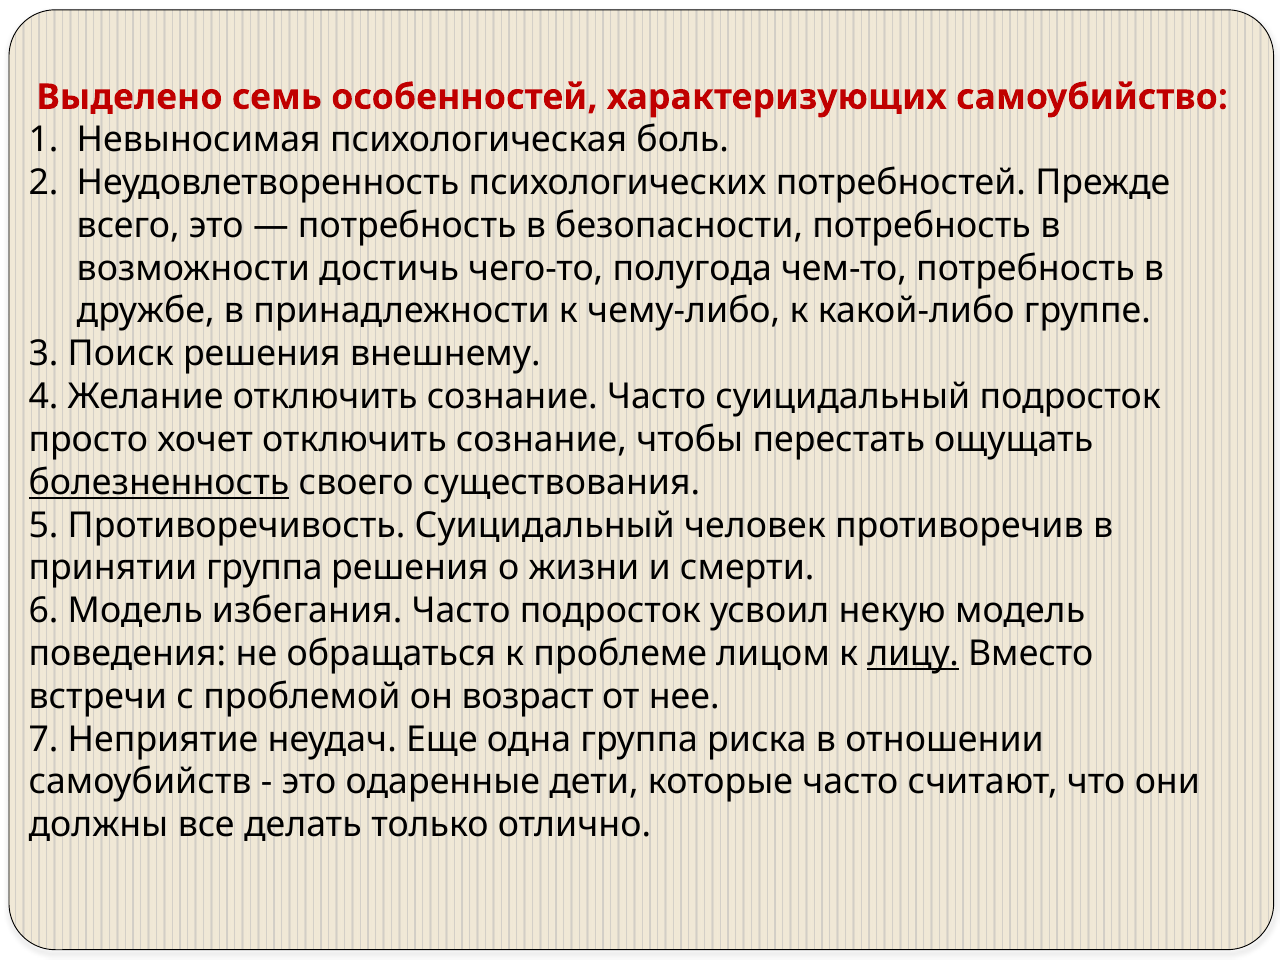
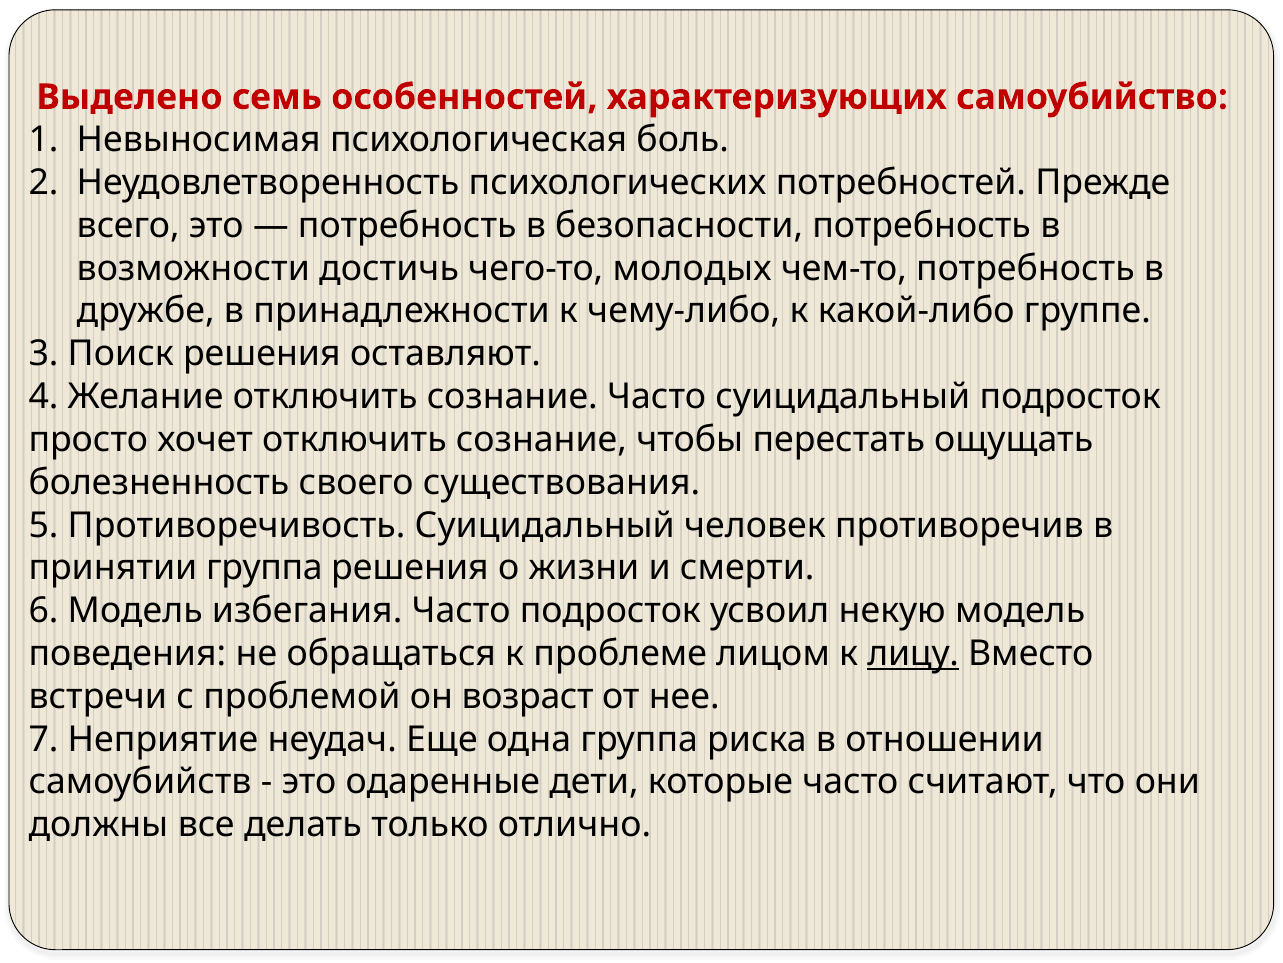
полугода: полугода -> молодых (692, 268)
внешнему: внешнему -> оставляют (445, 354)
болезненность underline: present -> none (159, 482)
